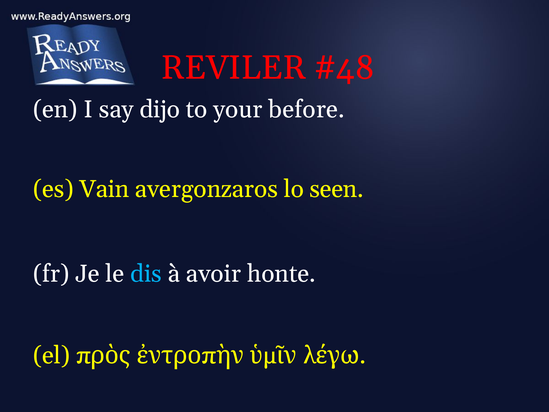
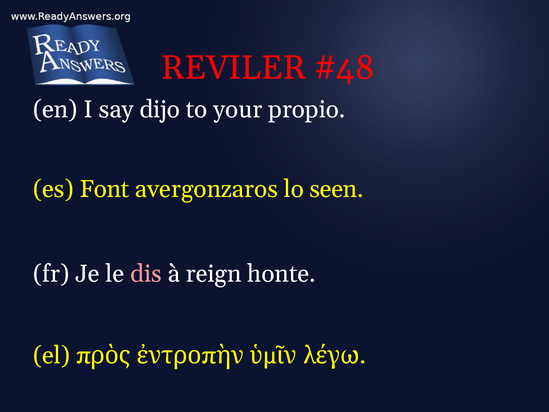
before: before -> propio (307, 109)
Vain: Vain -> Font (104, 189)
dis colour: light blue -> pink (146, 274)
avoir: avoir -> reign (214, 274)
